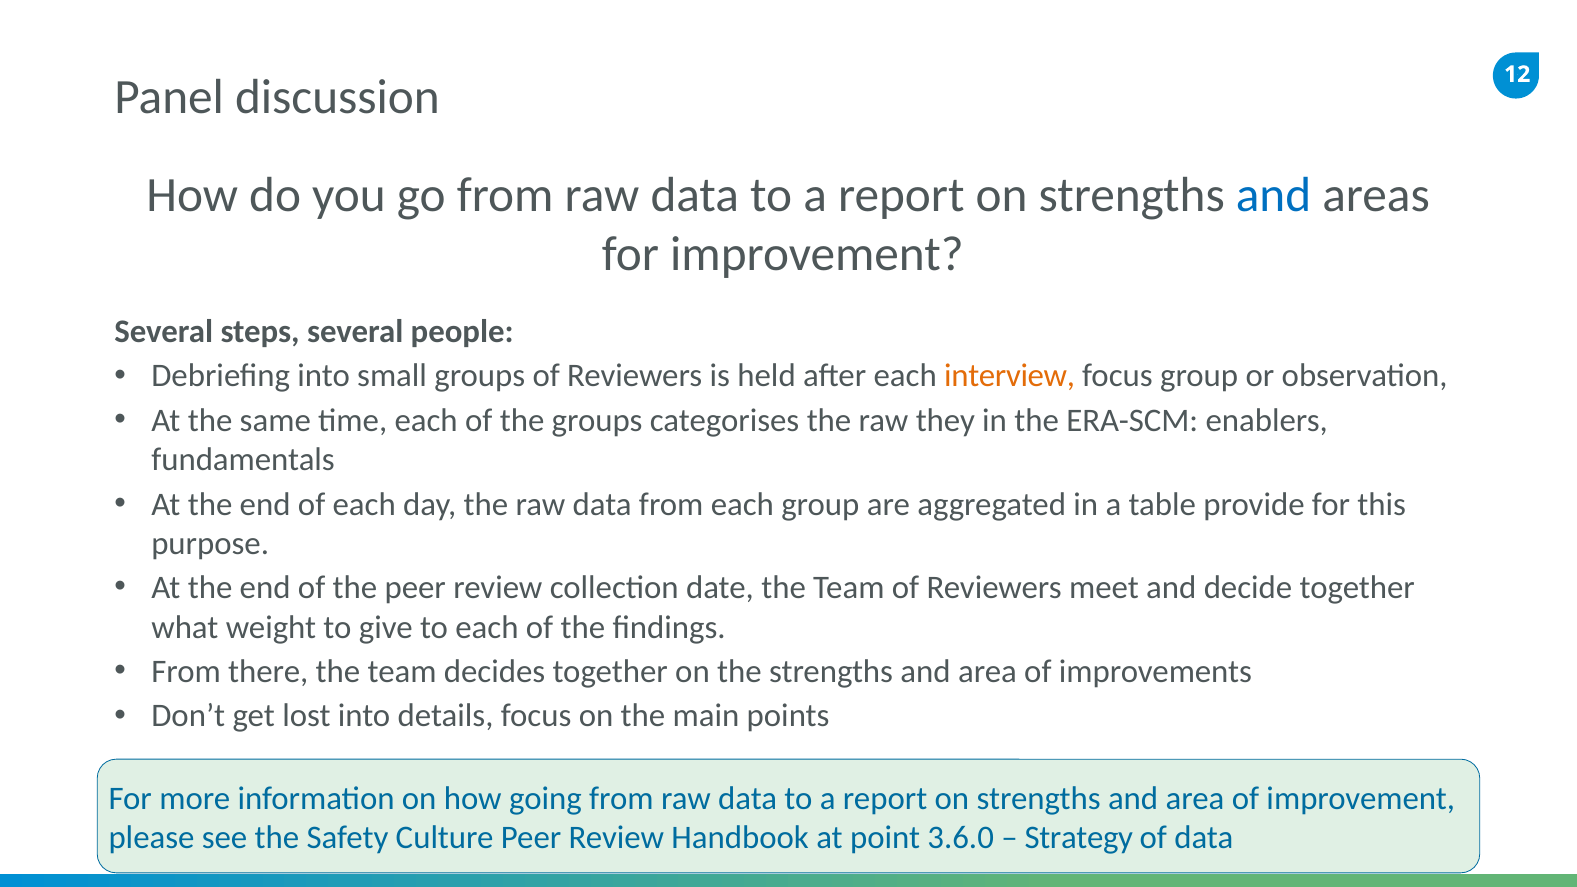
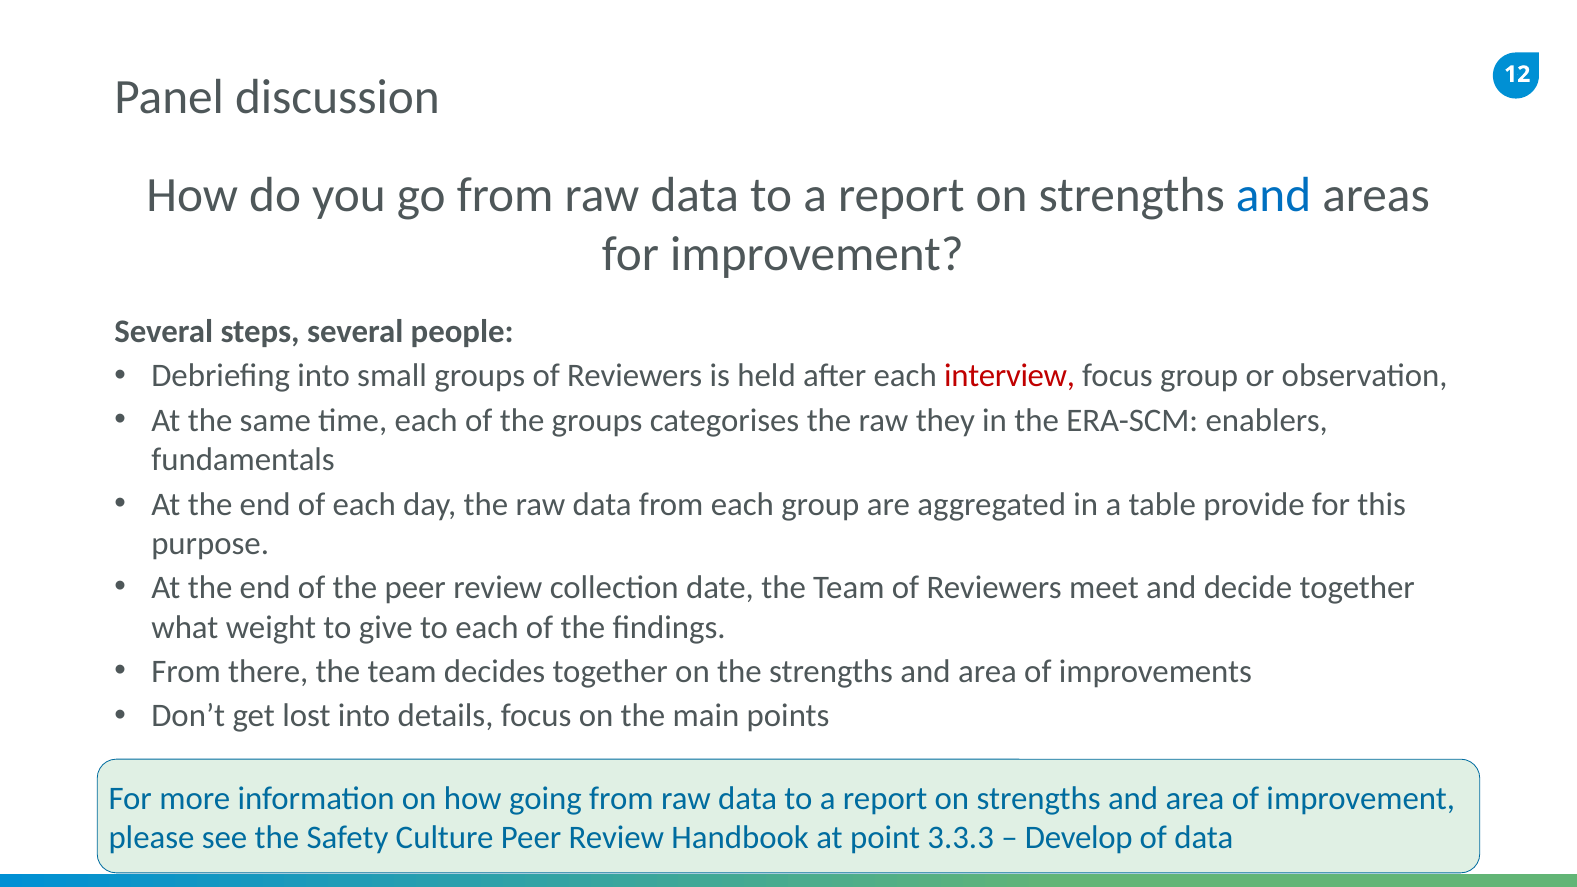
interview colour: orange -> red (1010, 376)
3.6.0: 3.6.0 -> 3.3.3 (961, 838)
Strategy: Strategy -> Develop (1079, 838)
